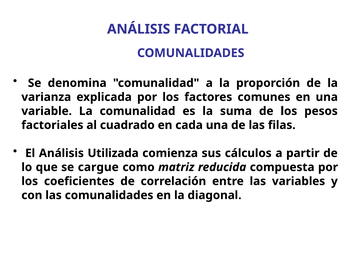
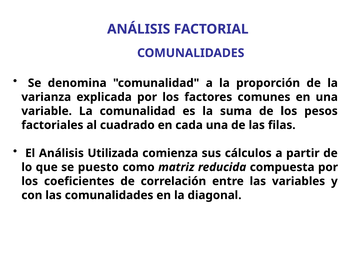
cargue: cargue -> puesto (98, 167)
